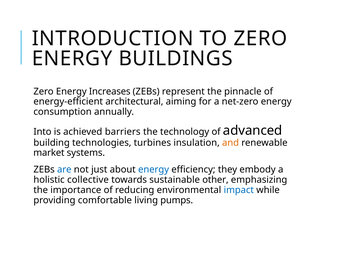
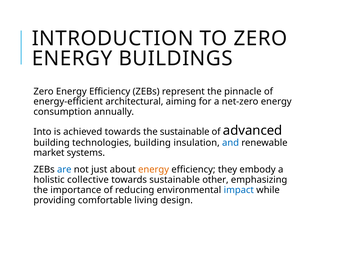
Zero Energy Increases: Increases -> Efficiency (110, 91)
achieved barriers: barriers -> towards (123, 131)
the technology: technology -> sustainable (185, 131)
technologies turbines: turbines -> building (152, 142)
and colour: orange -> blue (231, 142)
energy colour: blue -> orange (154, 169)
pumps: pumps -> design (177, 200)
